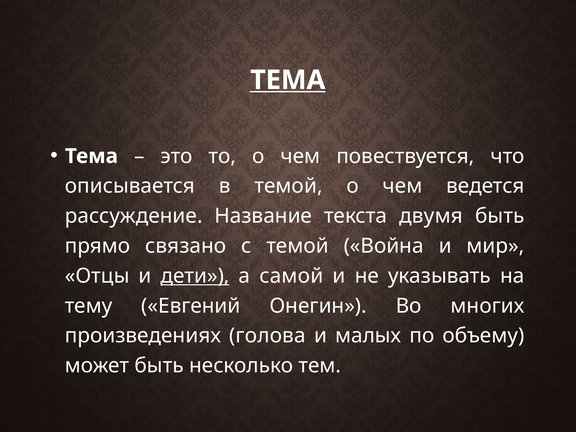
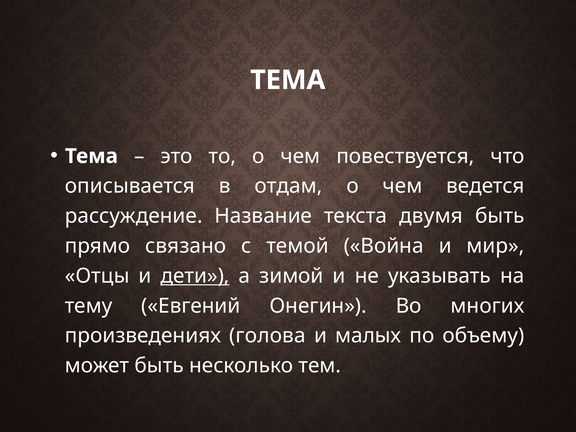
ТЕМА underline: present -> none (288, 80)
в темой: темой -> отдам (288, 186)
самой: самой -> зимой (291, 276)
